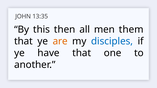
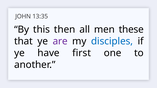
them: them -> these (131, 30)
are colour: orange -> purple (60, 41)
have that: that -> first (82, 53)
